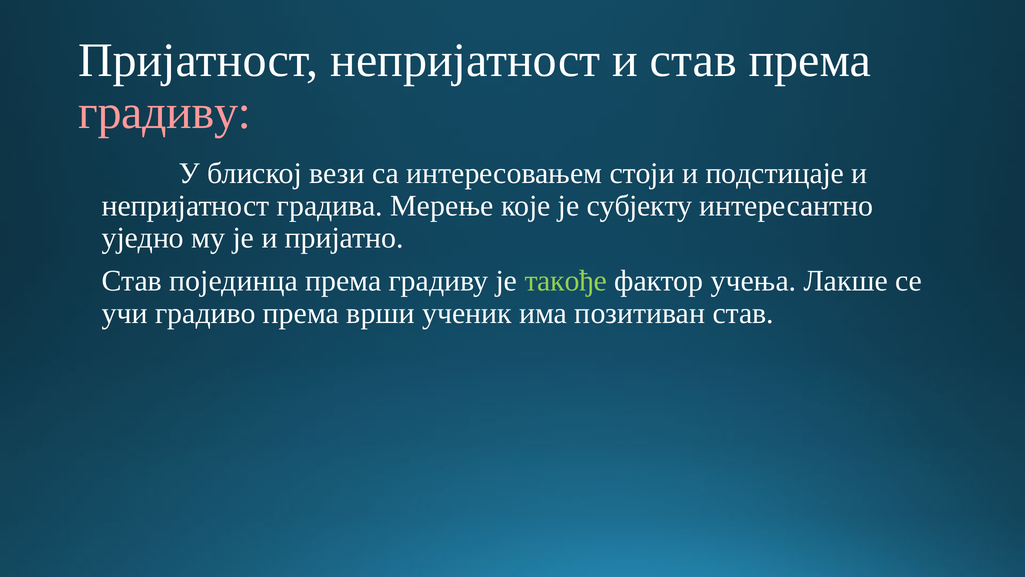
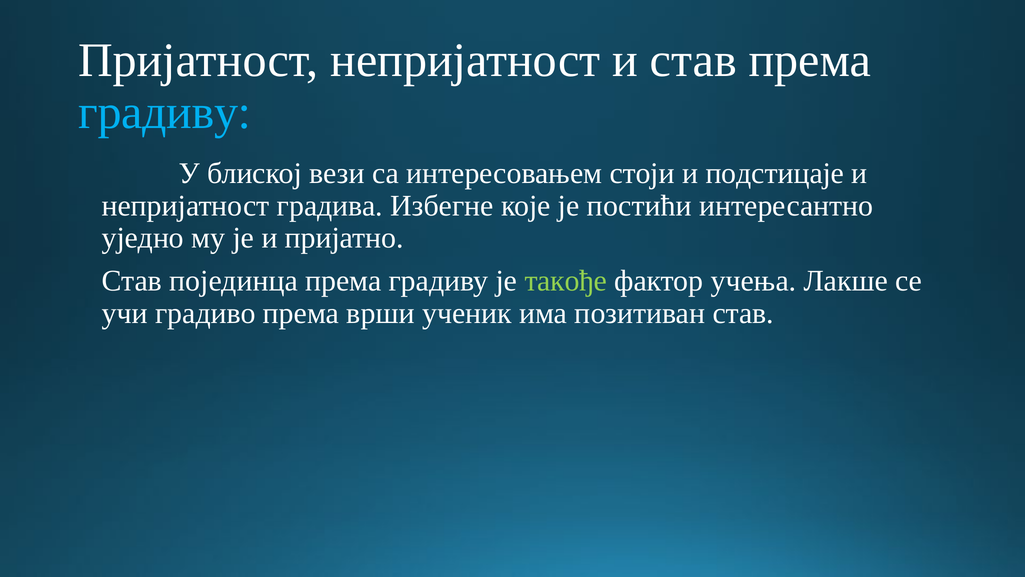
градиву colour: pink -> light blue (165, 112)
Мерење: Мерење -> Избегне (442, 206)
субјекту: субјекту -> постићи (639, 206)
